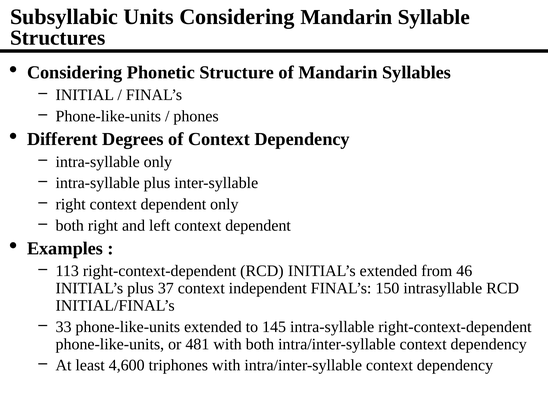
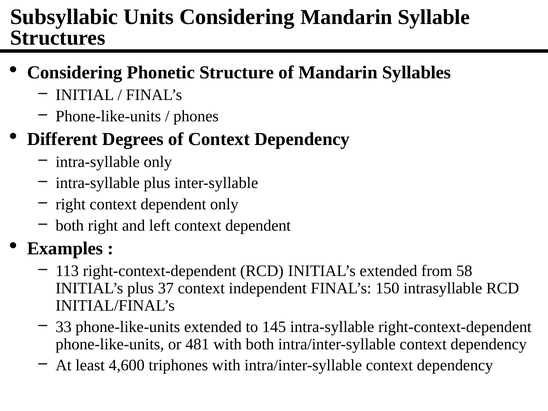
46: 46 -> 58 (464, 271)
